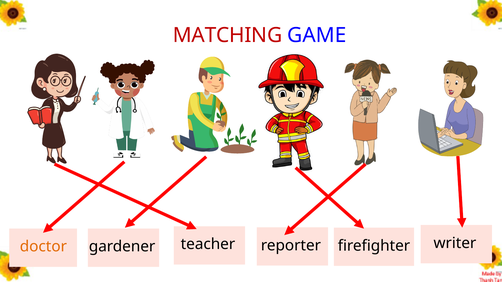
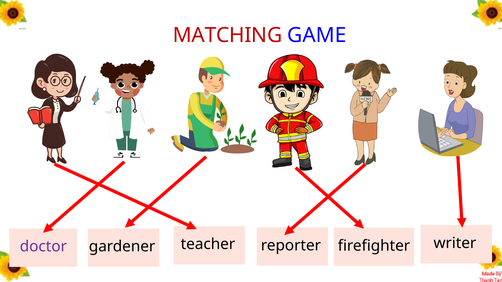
doctor colour: orange -> purple (43, 247)
